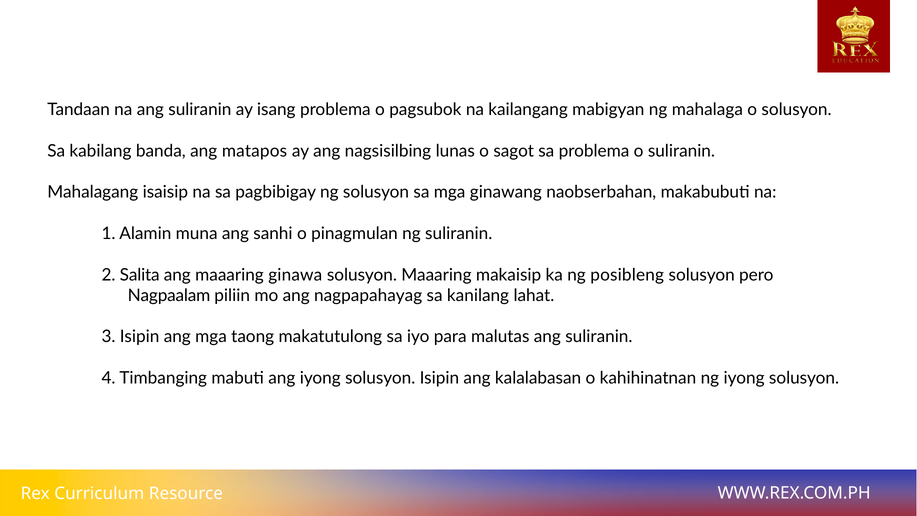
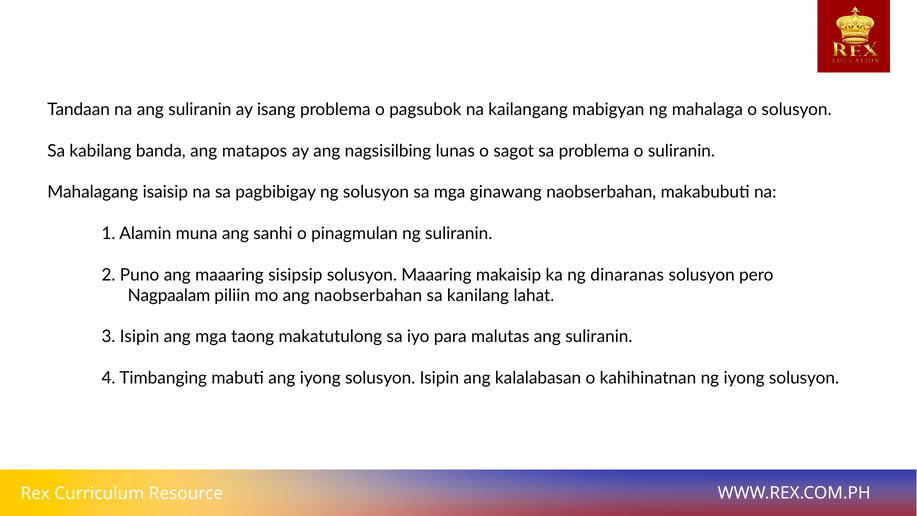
Salita: Salita -> Puno (140, 275)
ginawa: ginawa -> sisipsip (295, 275)
posibleng: posibleng -> dinaranas (627, 275)
ang nagpapahayag: nagpapahayag -> naobserbahan (368, 295)
